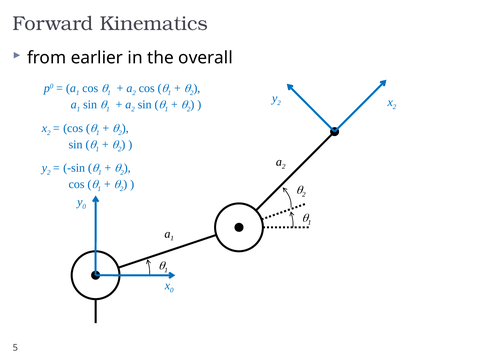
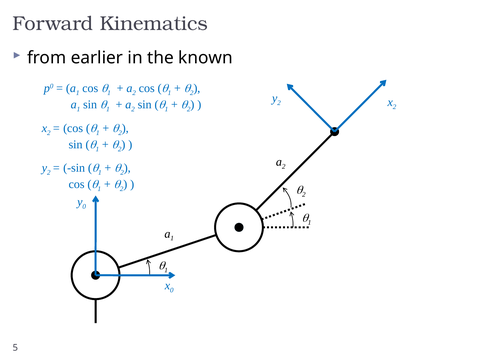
overall: overall -> known (206, 58)
